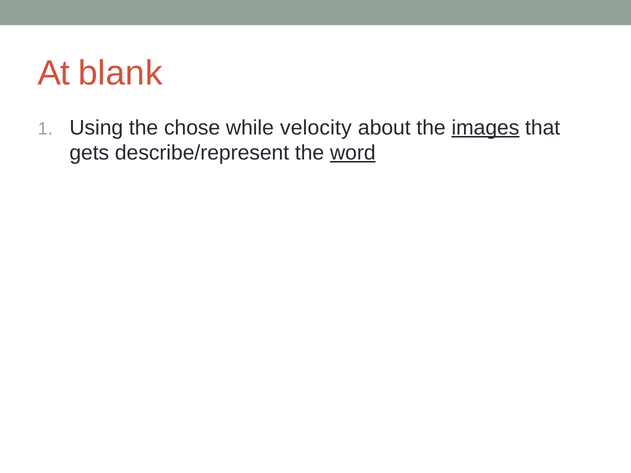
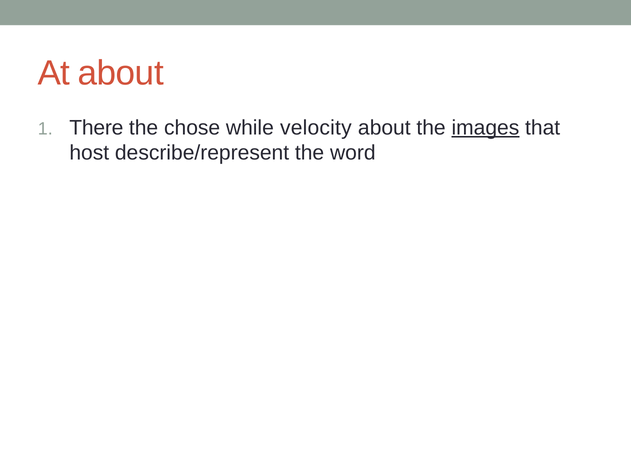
At blank: blank -> about (121, 73)
Using: Using -> There (96, 128)
gets: gets -> host (89, 153)
word underline: present -> none (353, 153)
